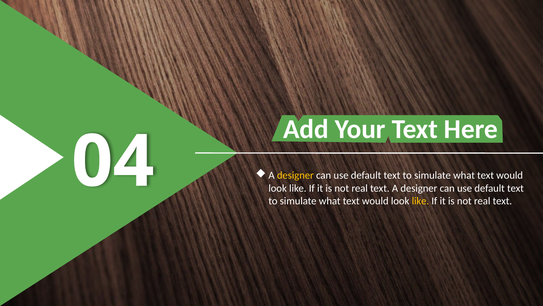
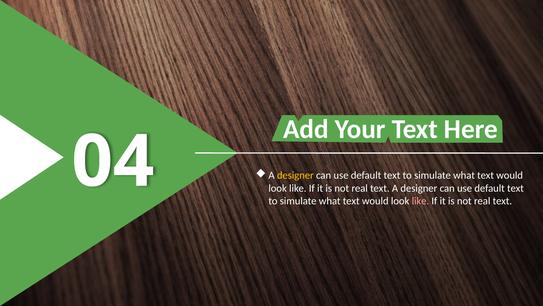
like colour: yellow -> pink (420, 201)
